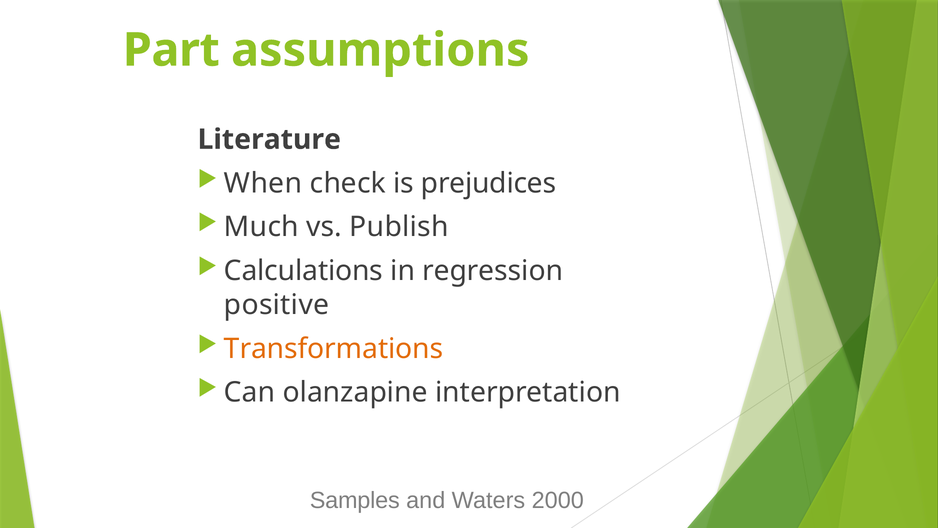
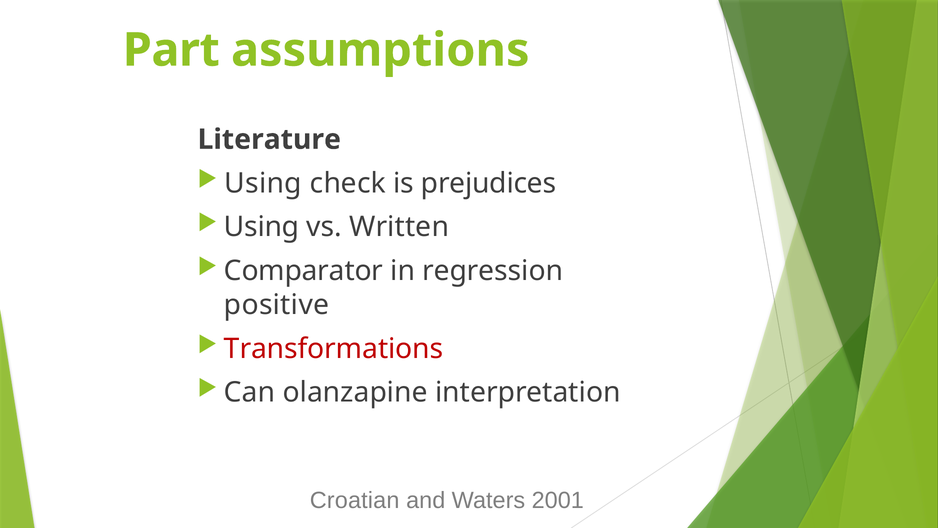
When: When -> Using (263, 183)
Much: Much -> Using (262, 227)
Publish: Publish -> Written (399, 227)
Calculations: Calculations -> Comparator (304, 271)
Transformations colour: orange -> red (334, 349)
Samples: Samples -> Croatian (355, 500)
2000: 2000 -> 2001 (558, 500)
